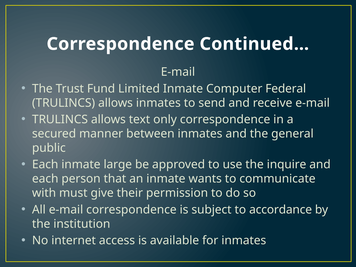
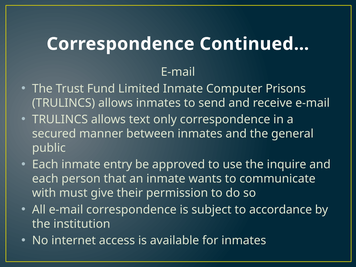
Federal: Federal -> Prisons (286, 89)
large: large -> entry (118, 165)
